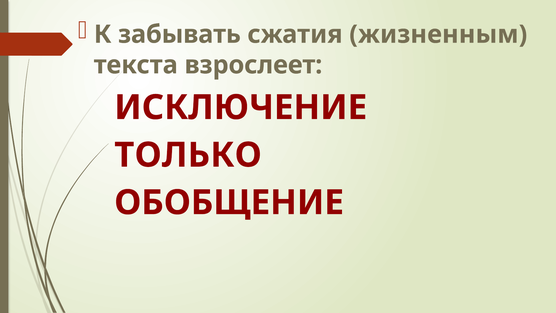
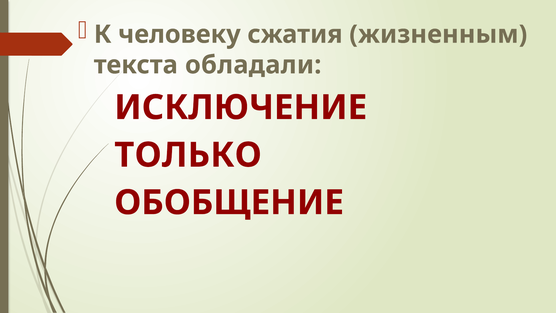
забывать: забывать -> человеку (179, 34)
взрослеет: взрослеет -> обладали (253, 65)
